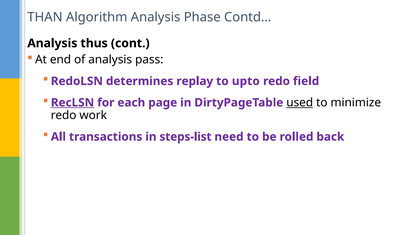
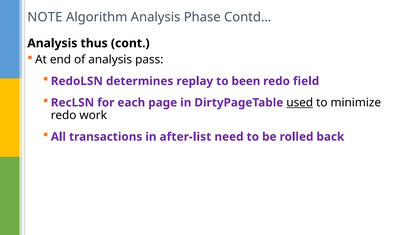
THAN: THAN -> NOTE (45, 17)
upto: upto -> been (246, 81)
RecLSN underline: present -> none (73, 103)
steps-list: steps-list -> after-list (185, 137)
